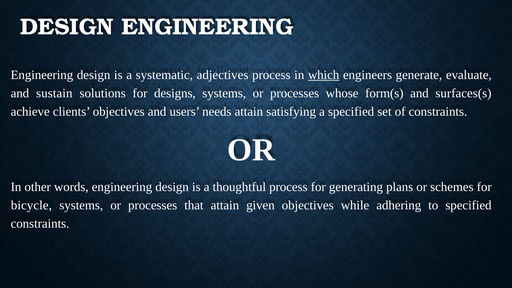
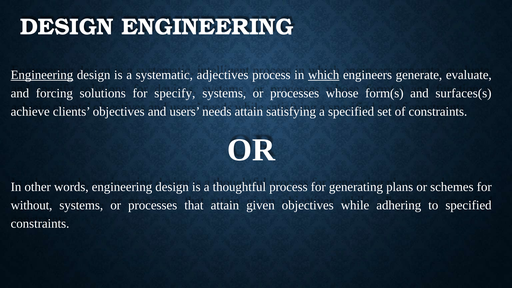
Engineering underline: none -> present (42, 75)
sustain: sustain -> forcing (54, 93)
designs: designs -> specify (175, 93)
bicycle: bicycle -> without (32, 205)
